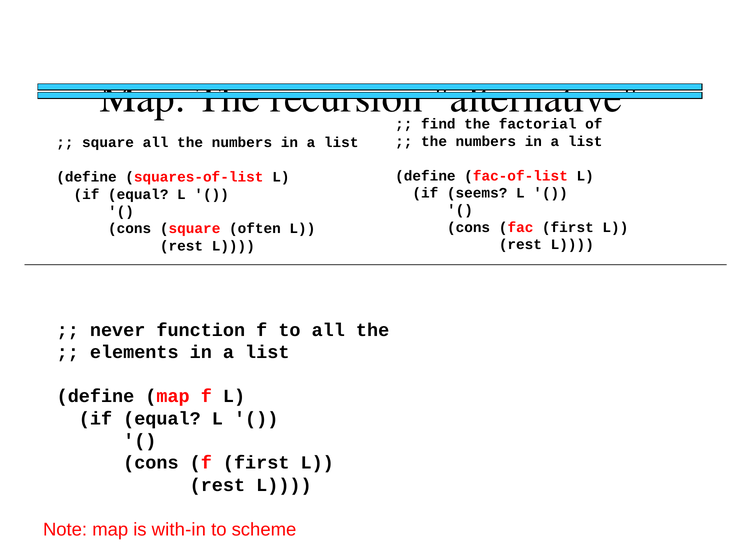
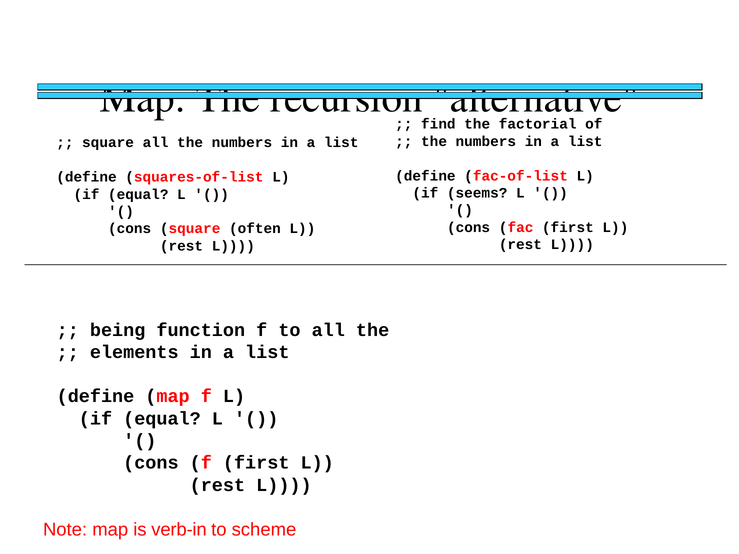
never: never -> being (118, 330)
with-in: with-in -> verb-in (179, 530)
